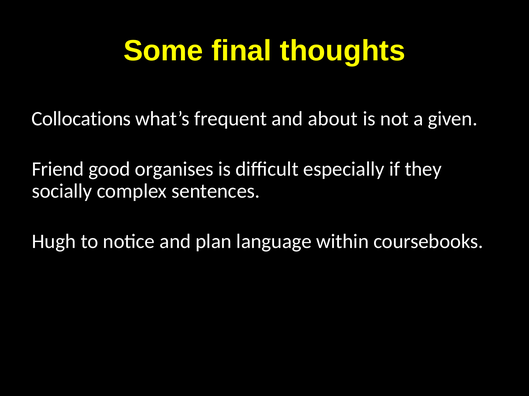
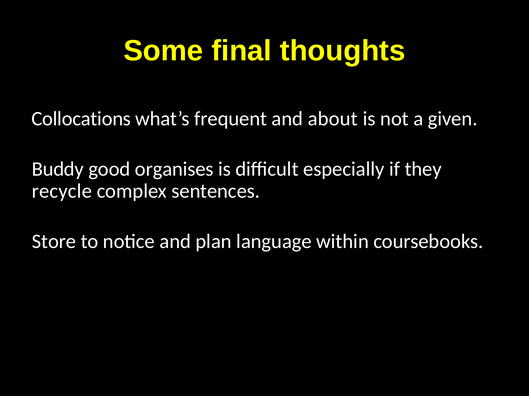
Friend: Friend -> Buddy (58, 169)
socially: socially -> recycle (62, 192)
Hugh: Hugh -> Store (54, 242)
